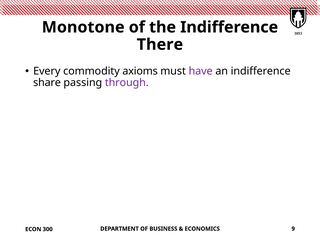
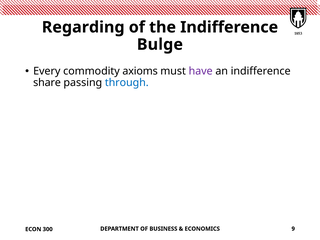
Monotone: Monotone -> Regarding (83, 27)
There: There -> Bulge (160, 44)
through colour: purple -> blue (127, 83)
